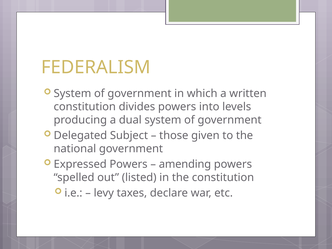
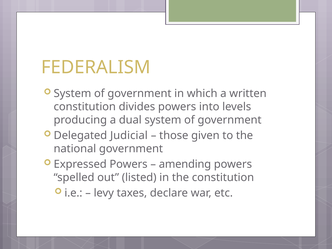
Subject: Subject -> Judicial (129, 135)
